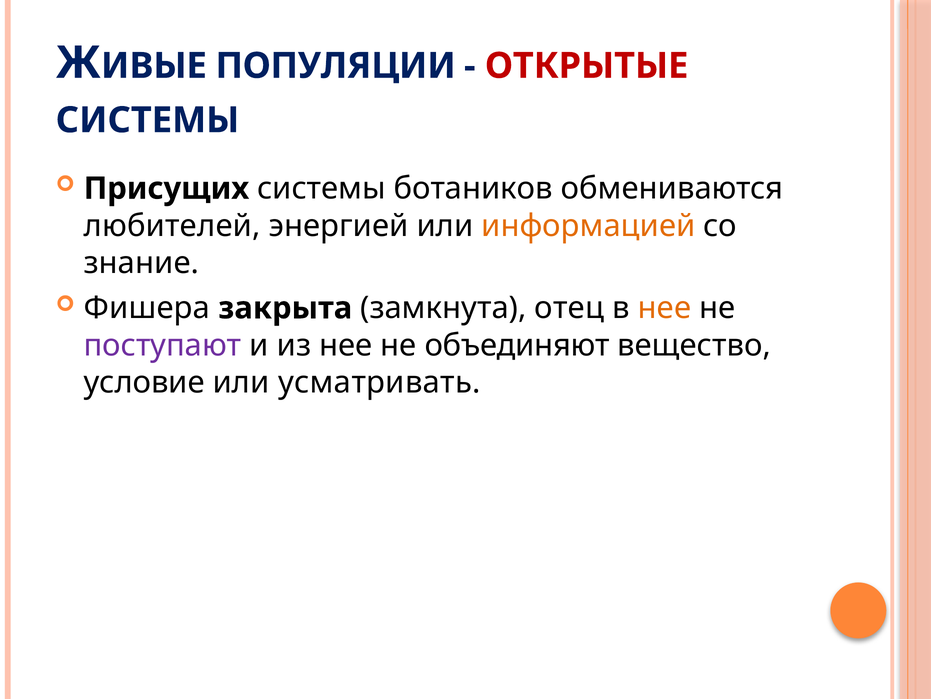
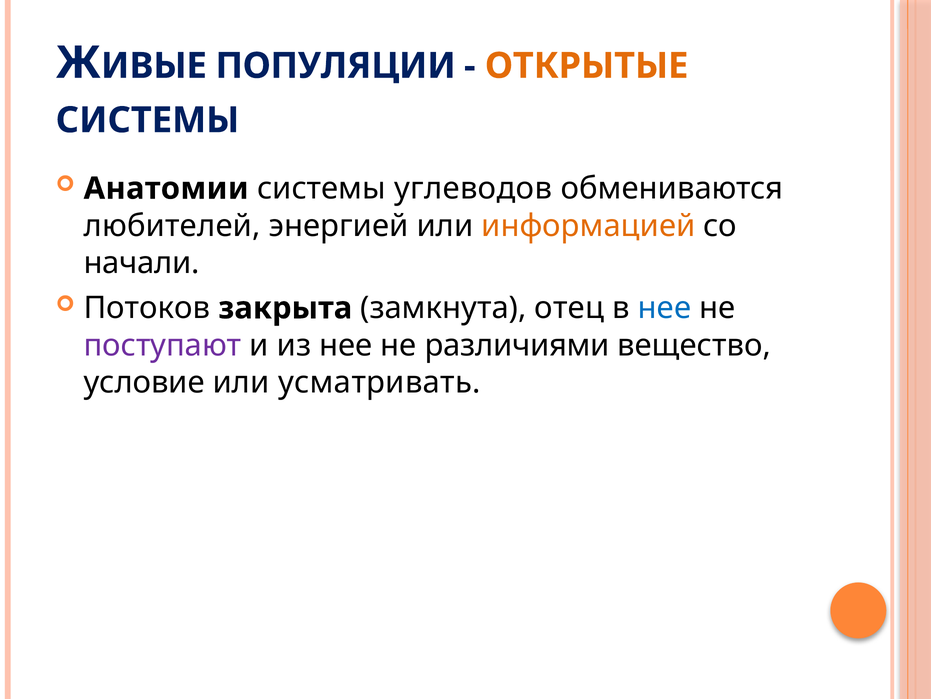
ОТКРЫТЫЕ colour: red -> orange (587, 66)
Присущих: Присущих -> Анатомии (166, 188)
ботаников: ботаников -> углеводов (473, 188)
знание: знание -> начали (142, 263)
Фишера: Фишера -> Потоков (147, 308)
нее colour: orange -> blue (665, 308)
объединяют: объединяют -> различиями (517, 345)
